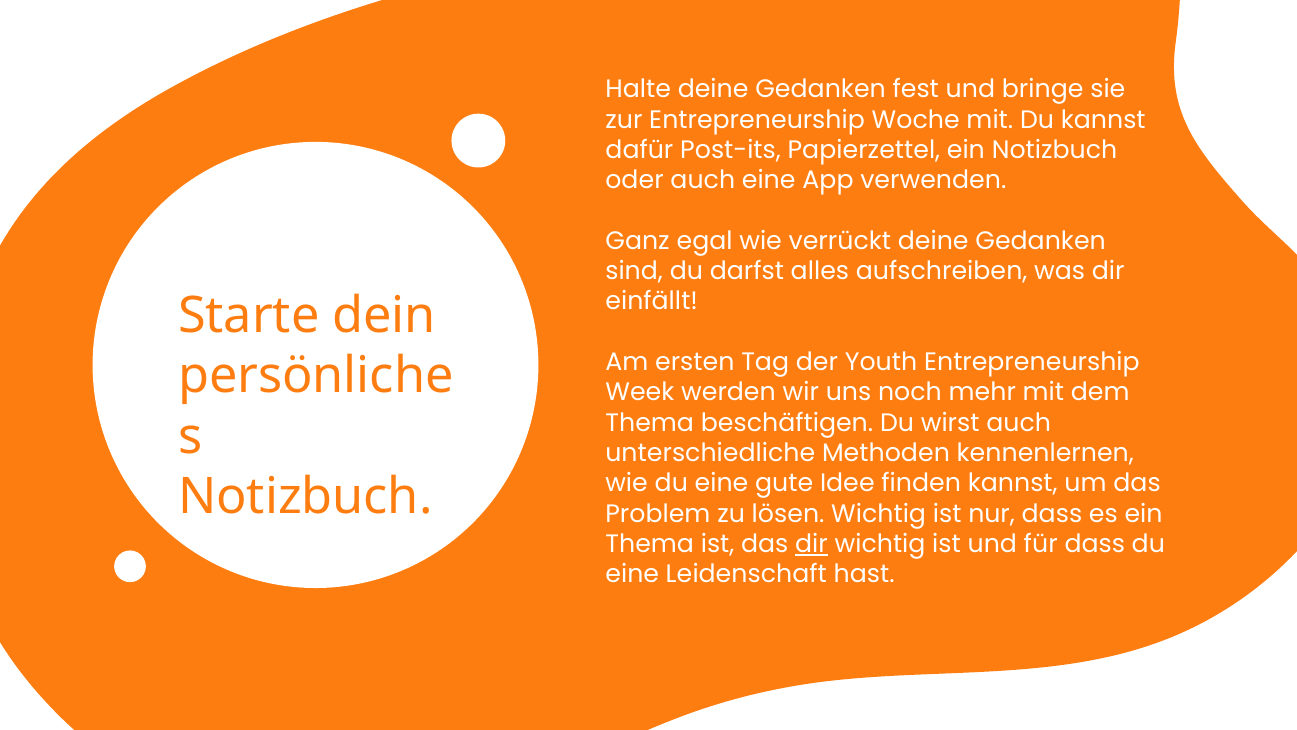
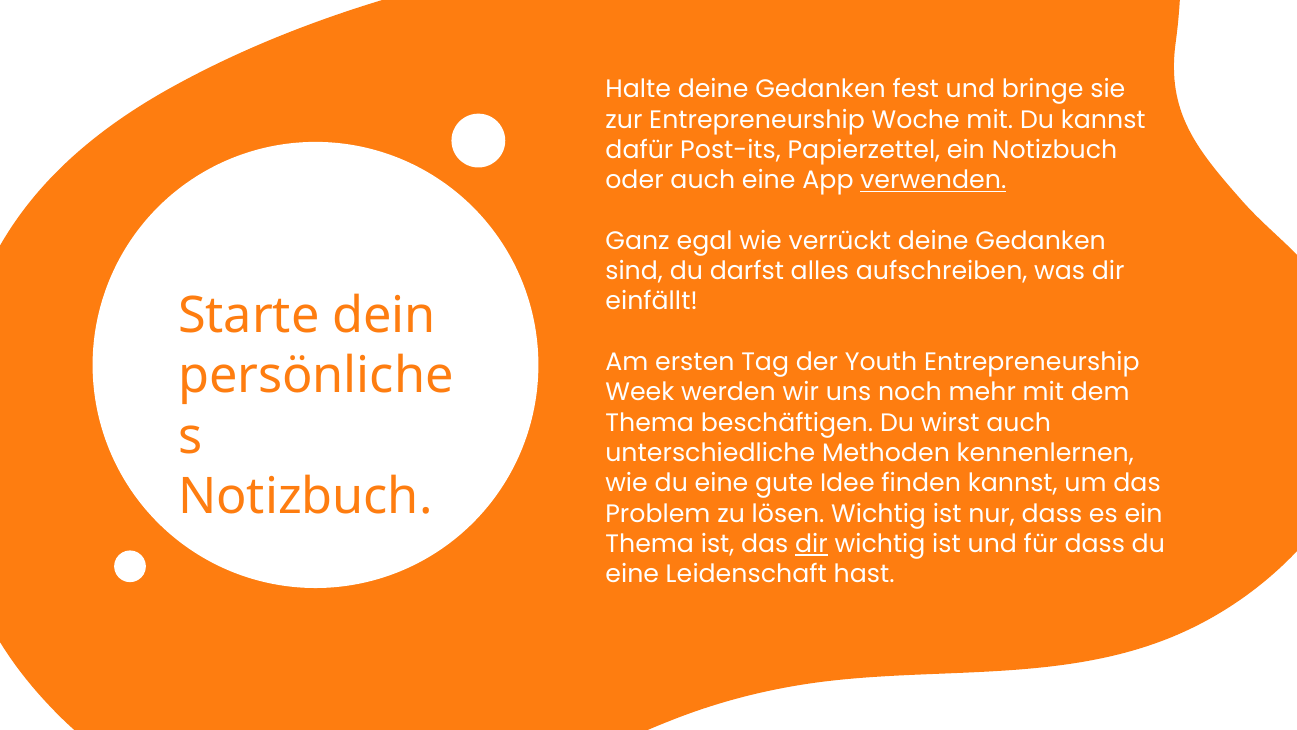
verwenden underline: none -> present (933, 180)
